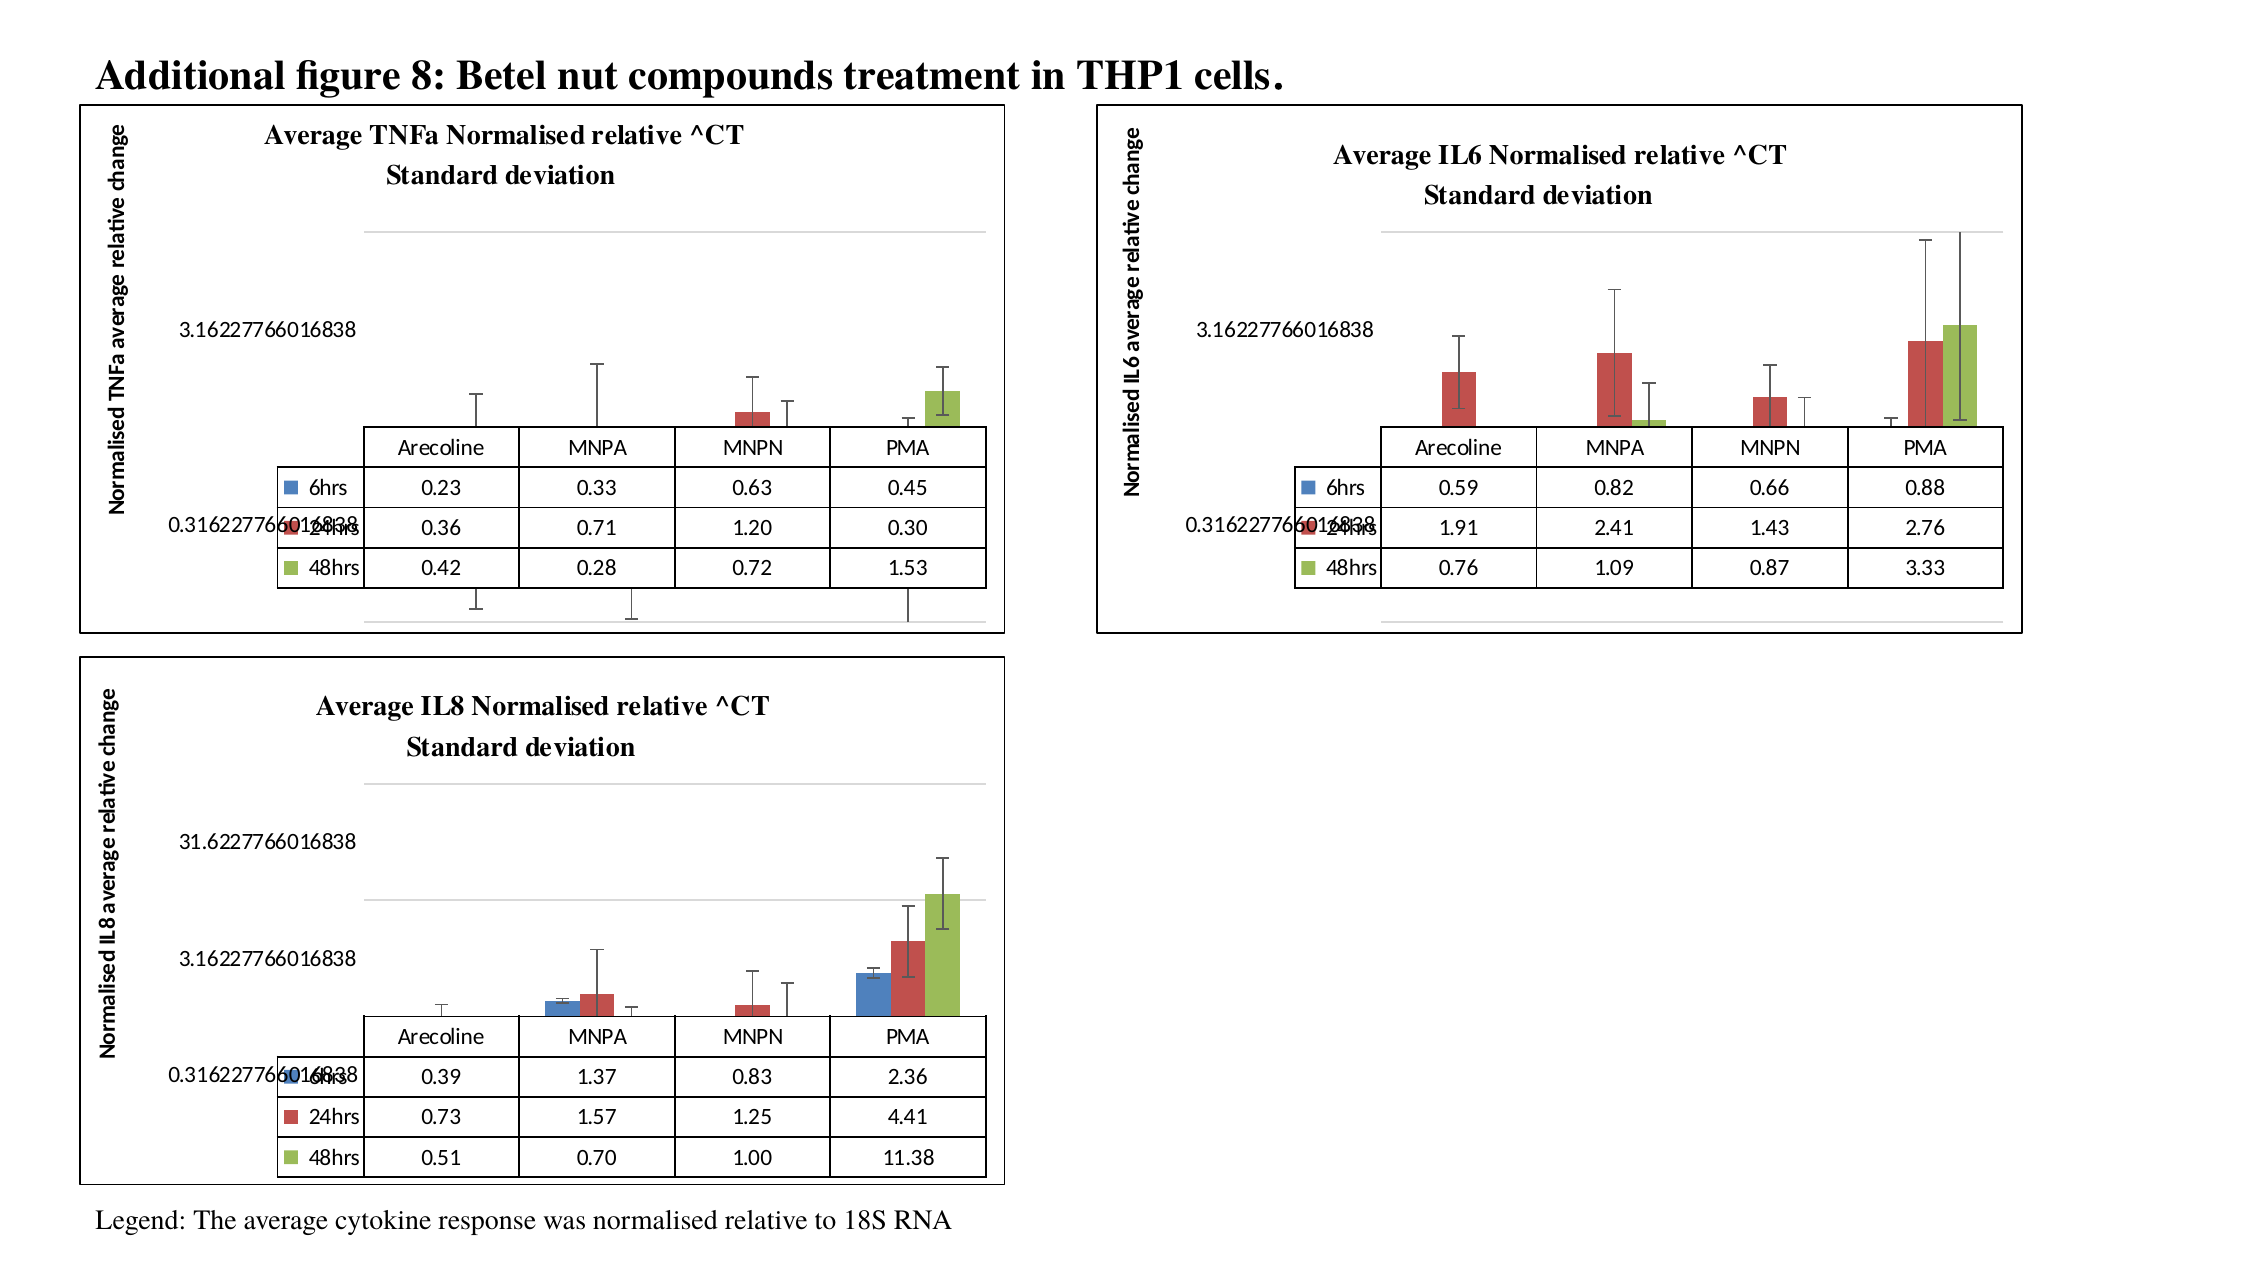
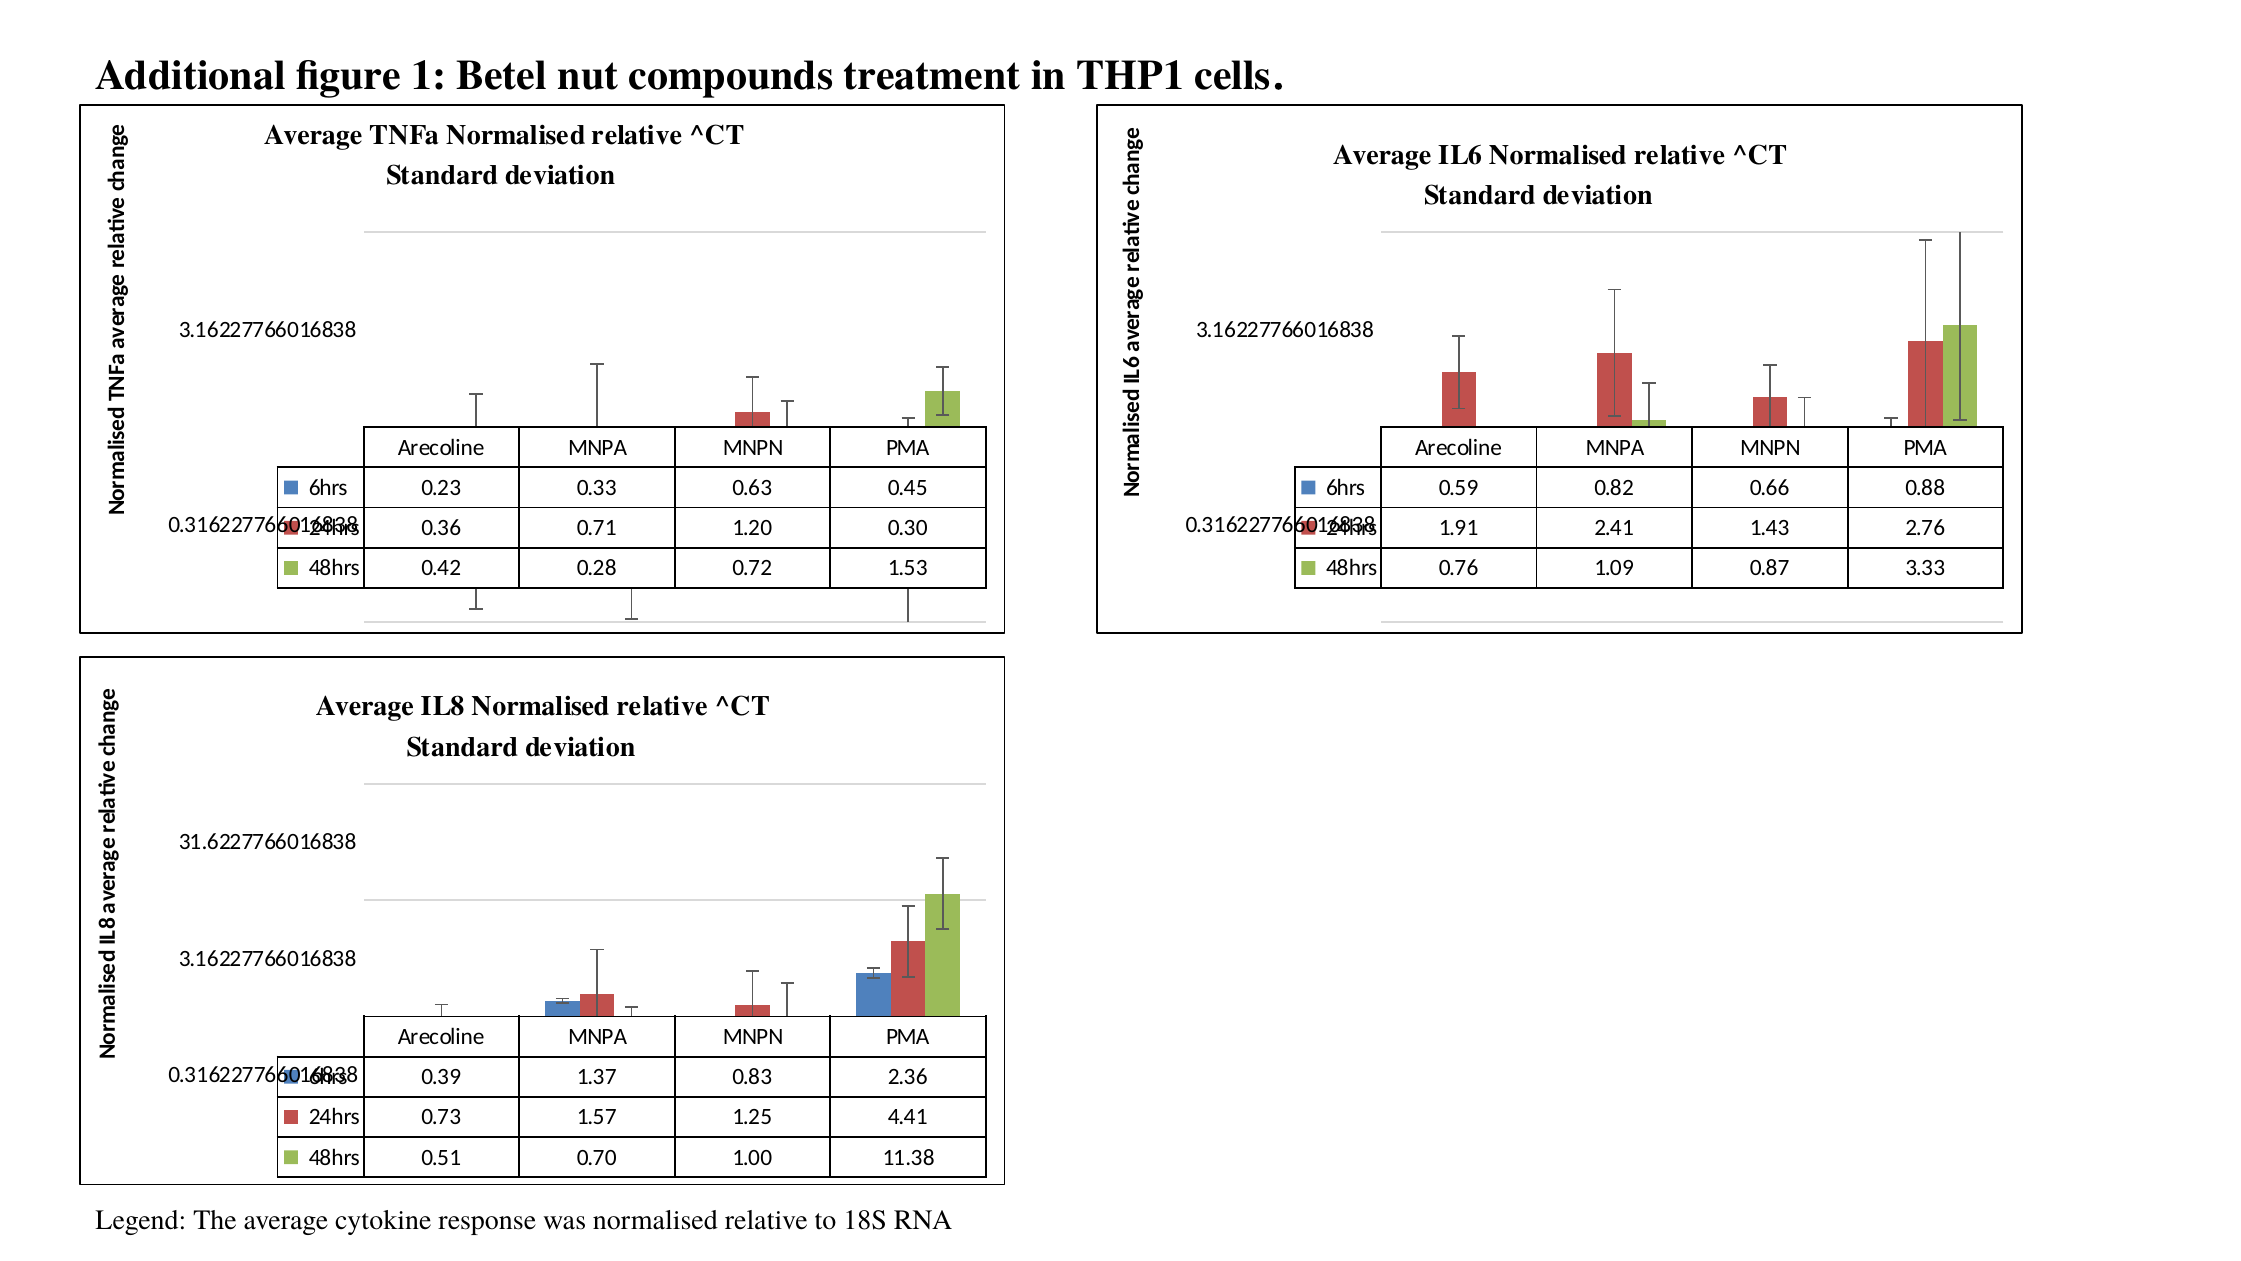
figure 8: 8 -> 1 (429, 75)
